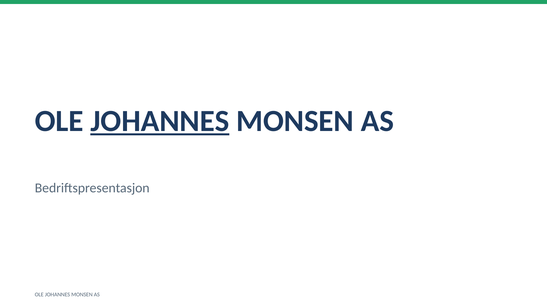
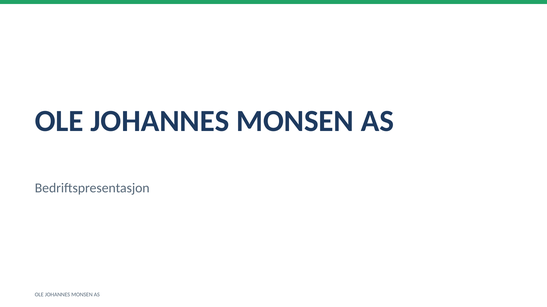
JOHANNES underline: present -> none (160, 121)
